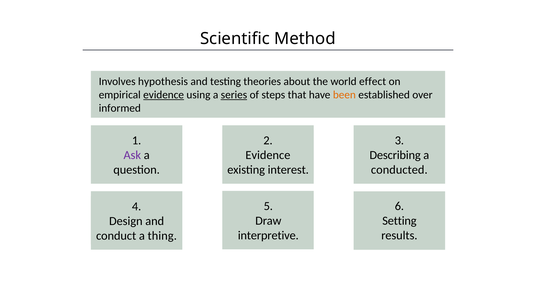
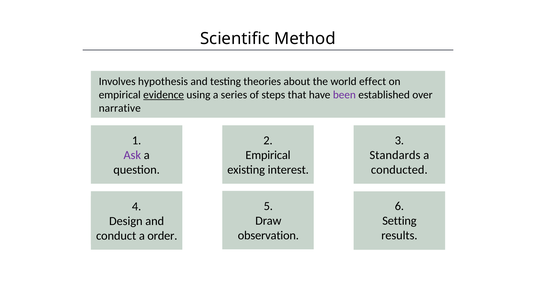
series underline: present -> none (234, 95)
been colour: orange -> purple (344, 95)
informed: informed -> narrative (120, 108)
Evidence: Evidence -> Empirical (268, 155)
Describing: Describing -> Standards (395, 155)
interpretive: interpretive -> observation (268, 236)
thing: thing -> order (162, 236)
